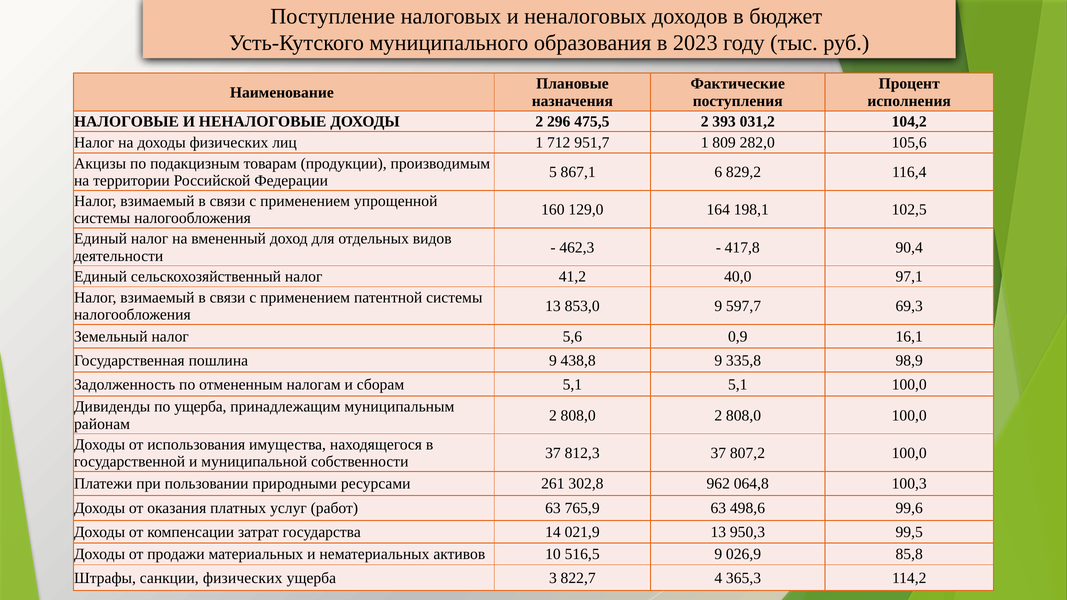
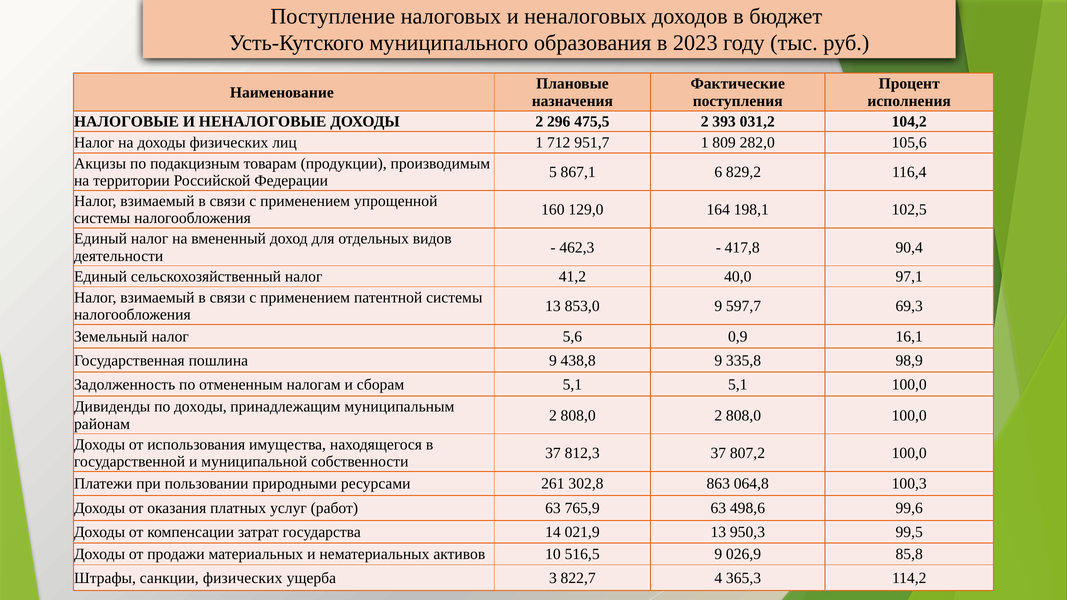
по ущерба: ущерба -> доходы (200, 407)
962: 962 -> 863 (718, 484)
